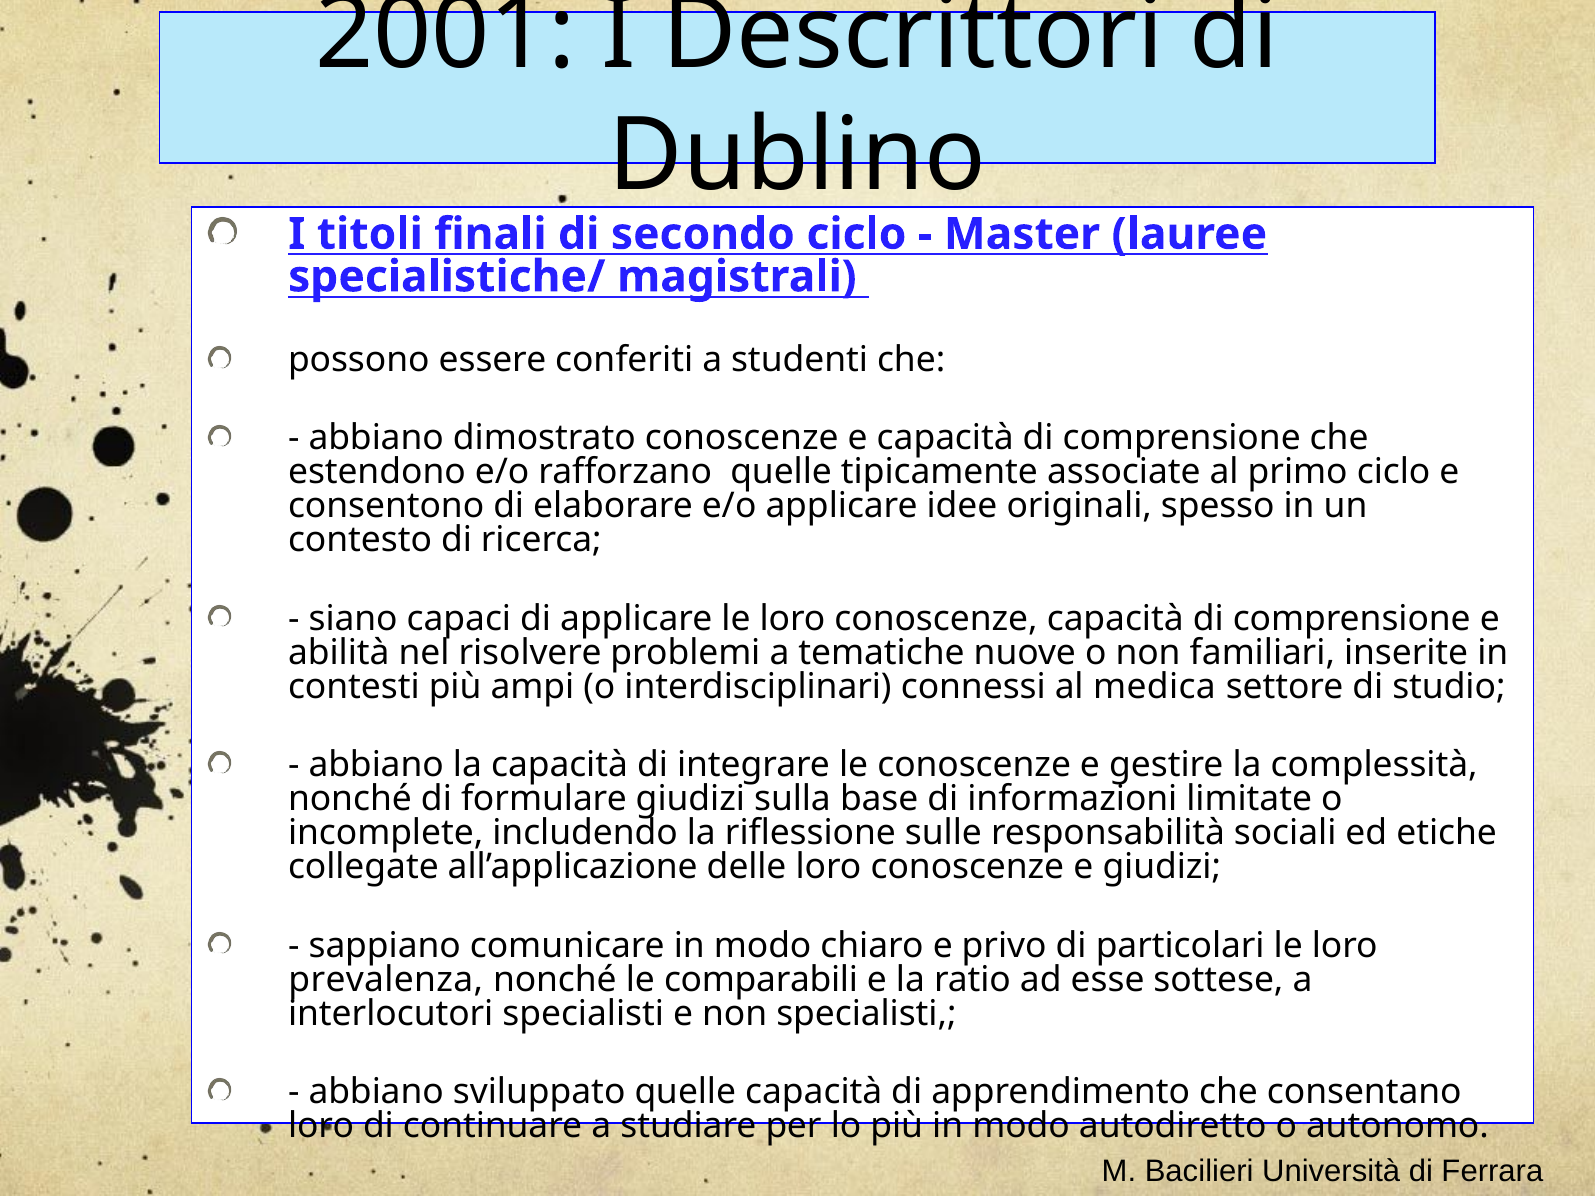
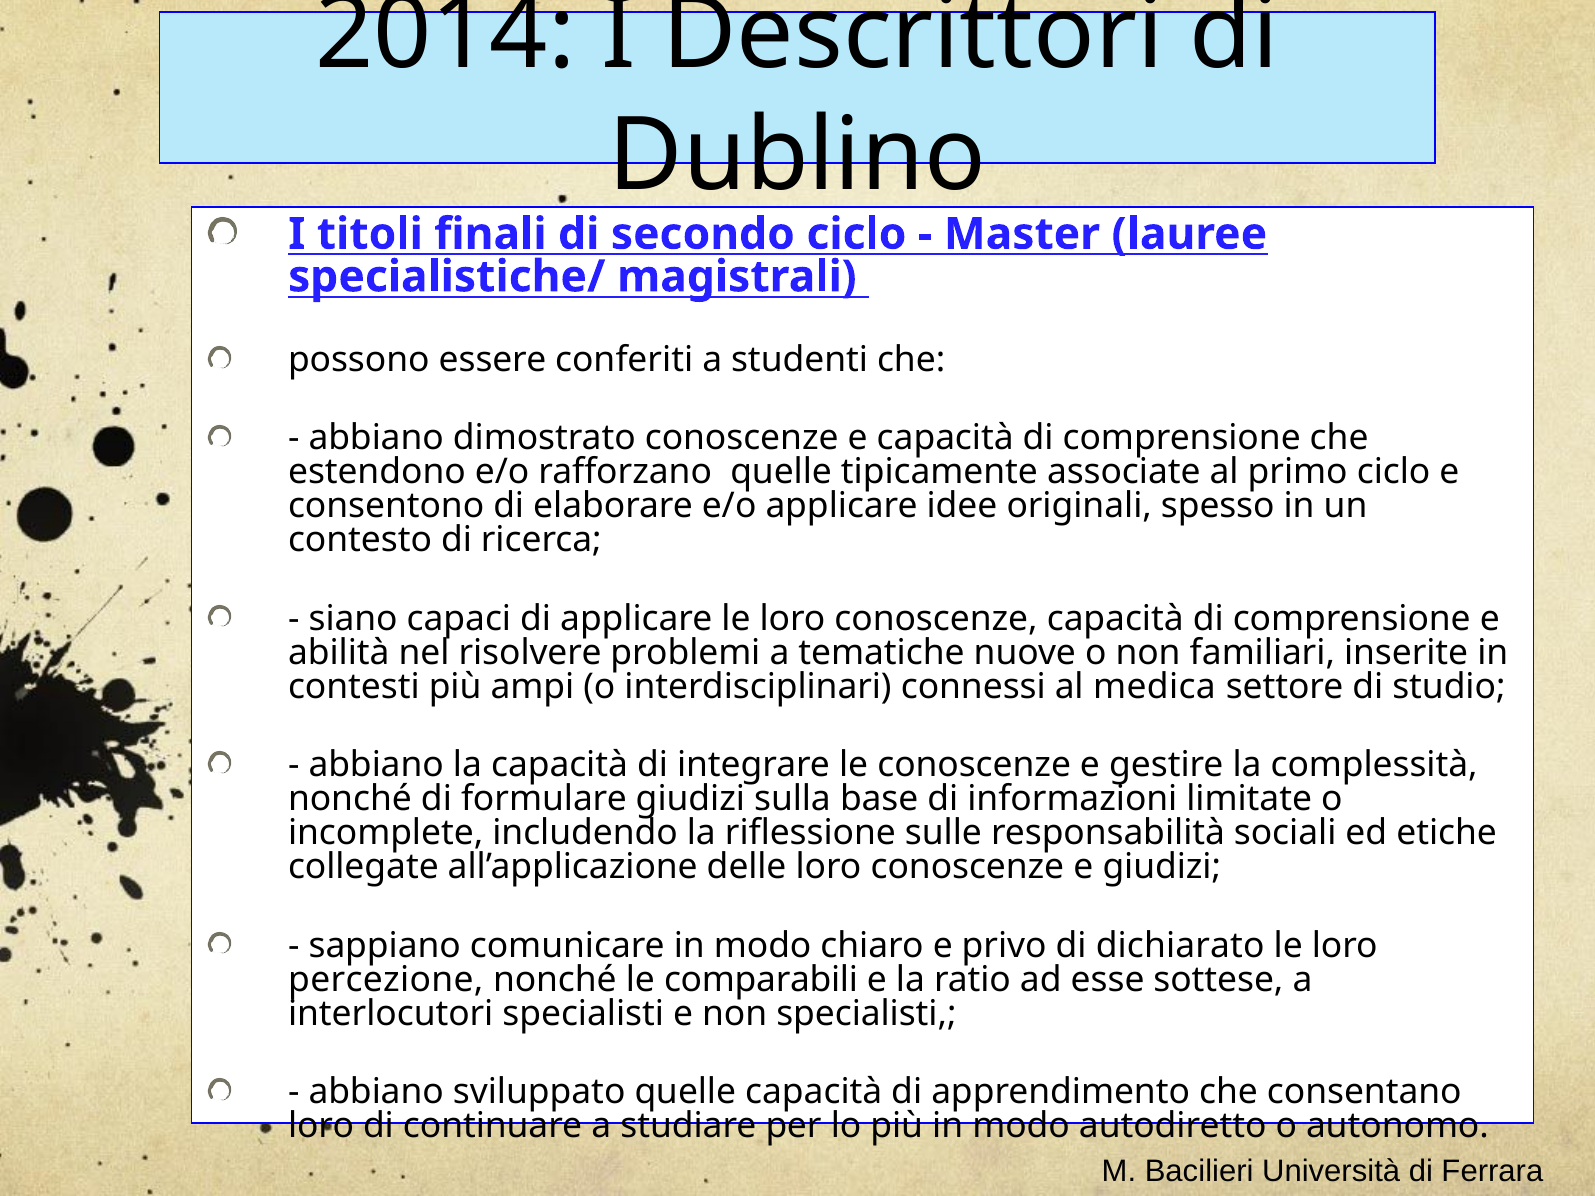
2001: 2001 -> 2014 (445, 34)
particolari: particolari -> dichiarato (1180, 946)
prevalenza: prevalenza -> percezione (386, 980)
